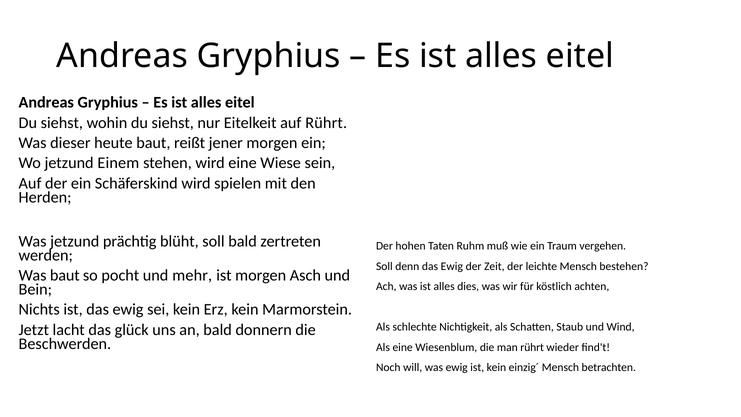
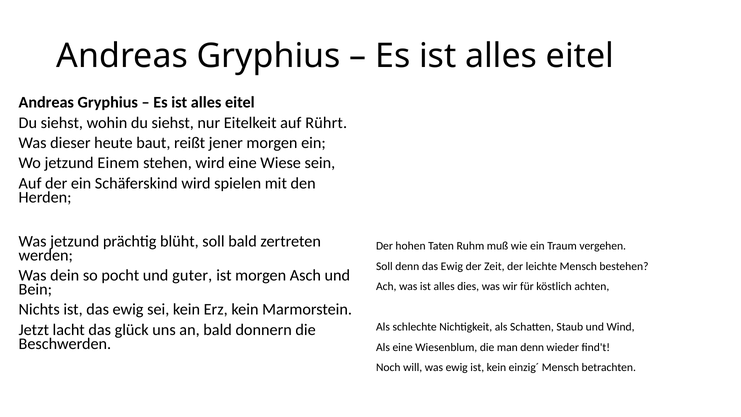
Was baut: baut -> dein (65, 275)
mehr: mehr -> guter (192, 275)
man rührt: rührt -> denn (532, 347)
